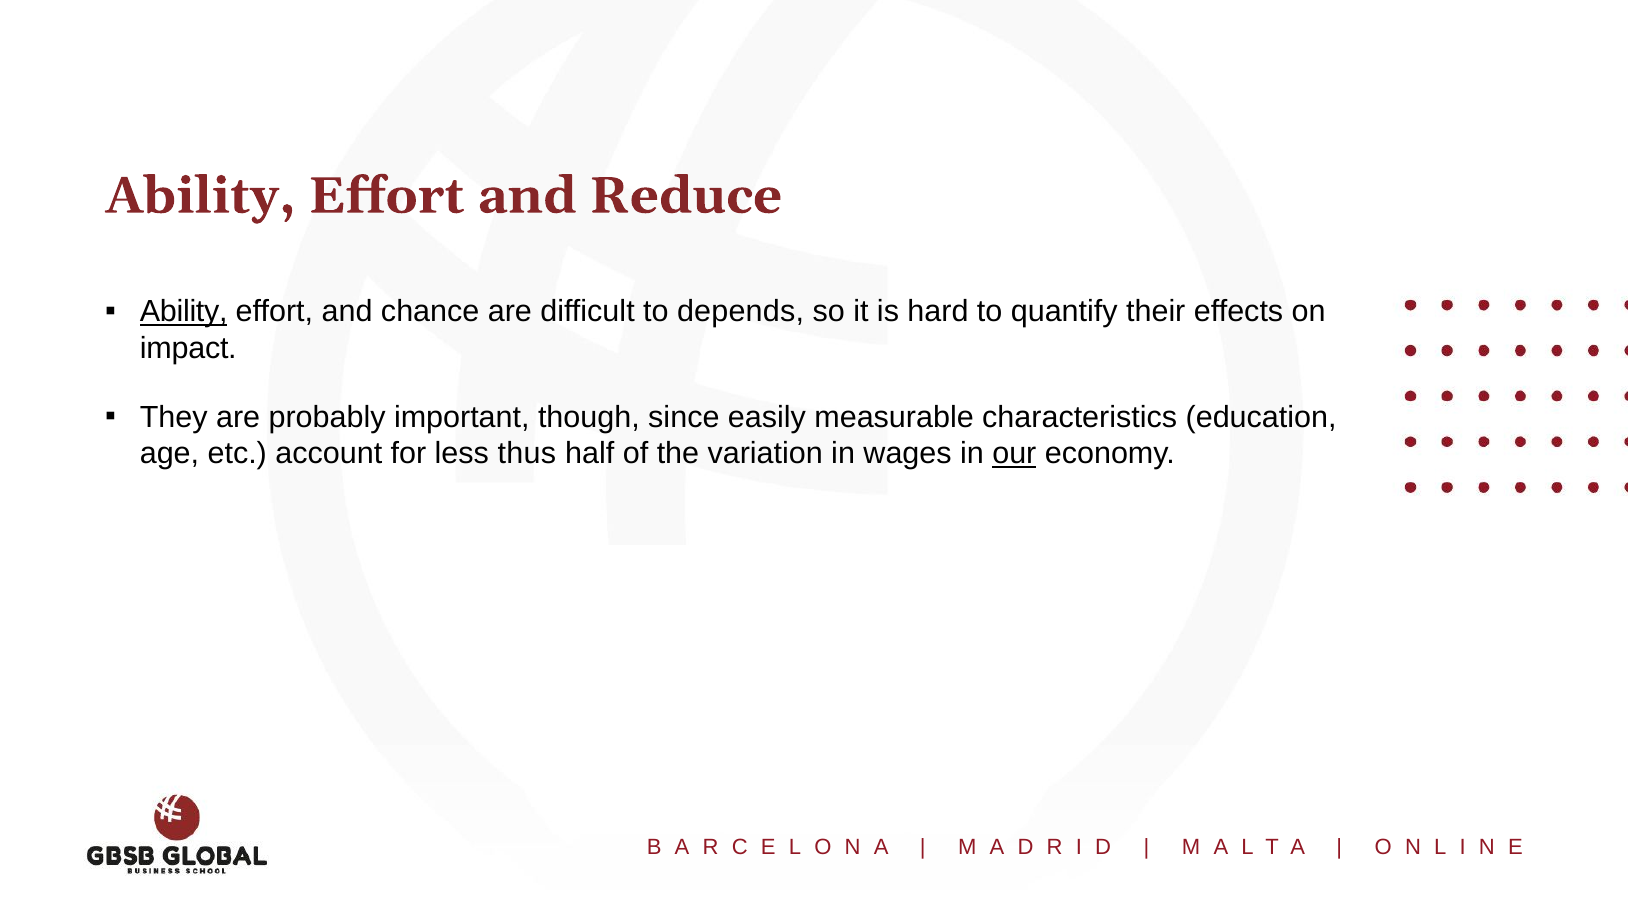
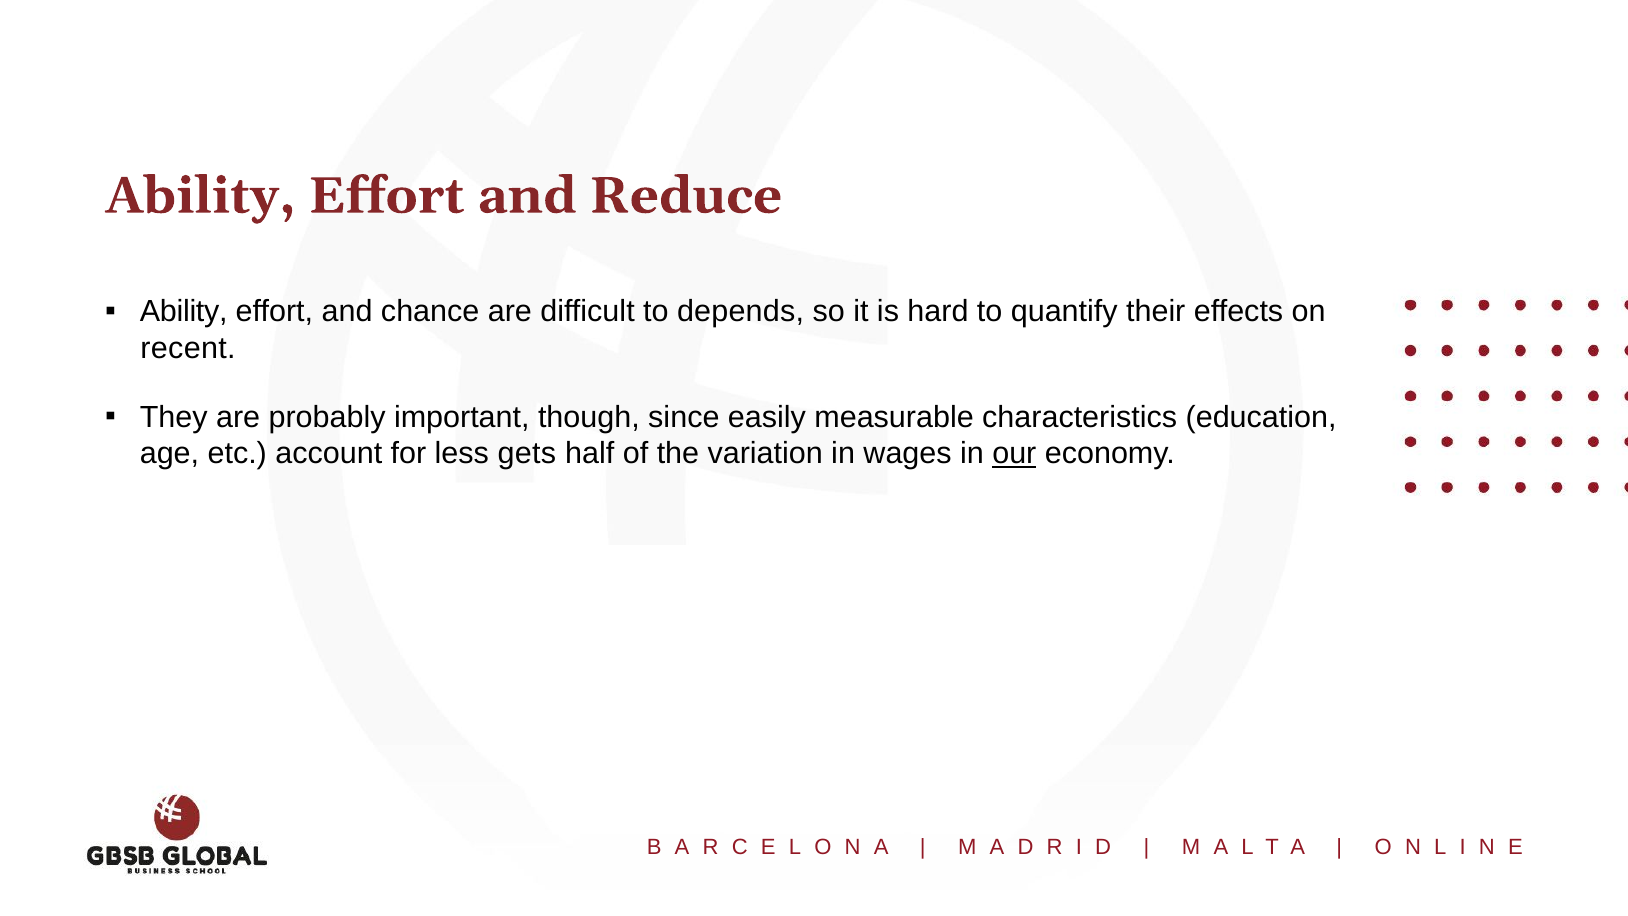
Ability underline: present -> none (184, 312)
impact: impact -> recent (188, 348)
thus: thus -> gets (527, 454)
